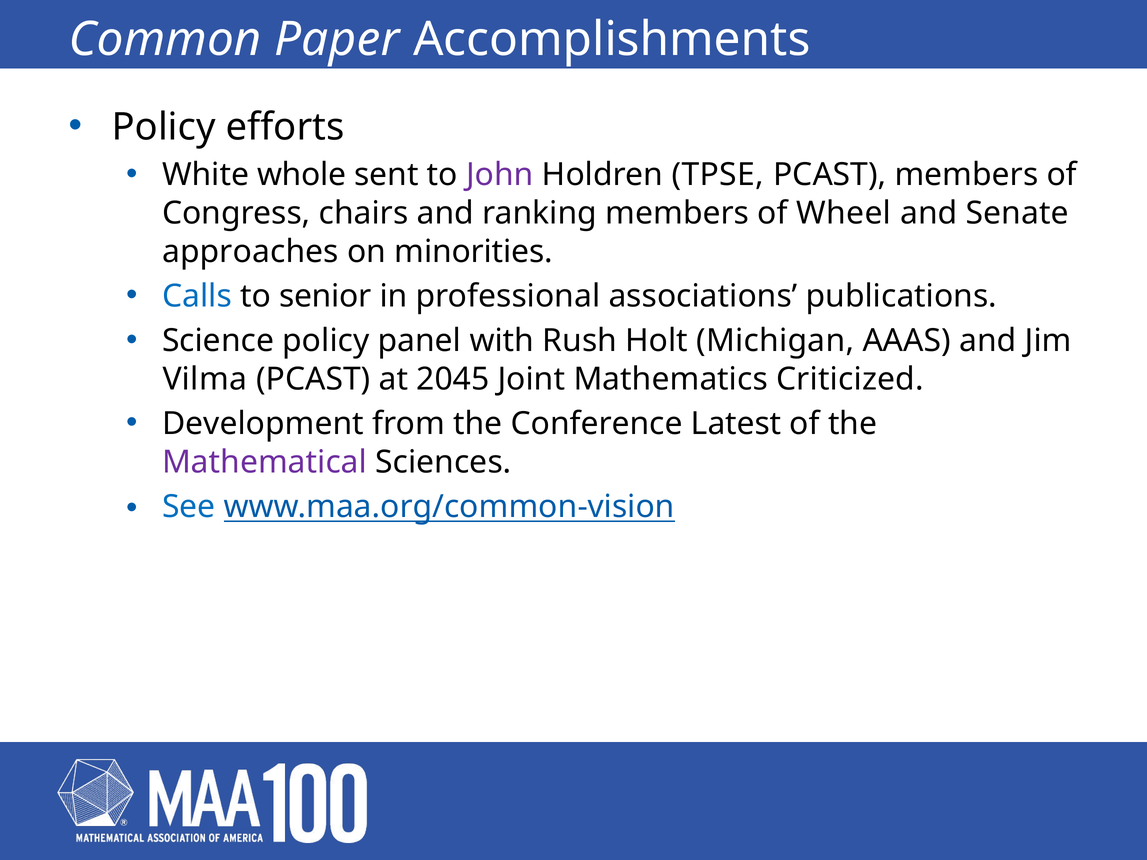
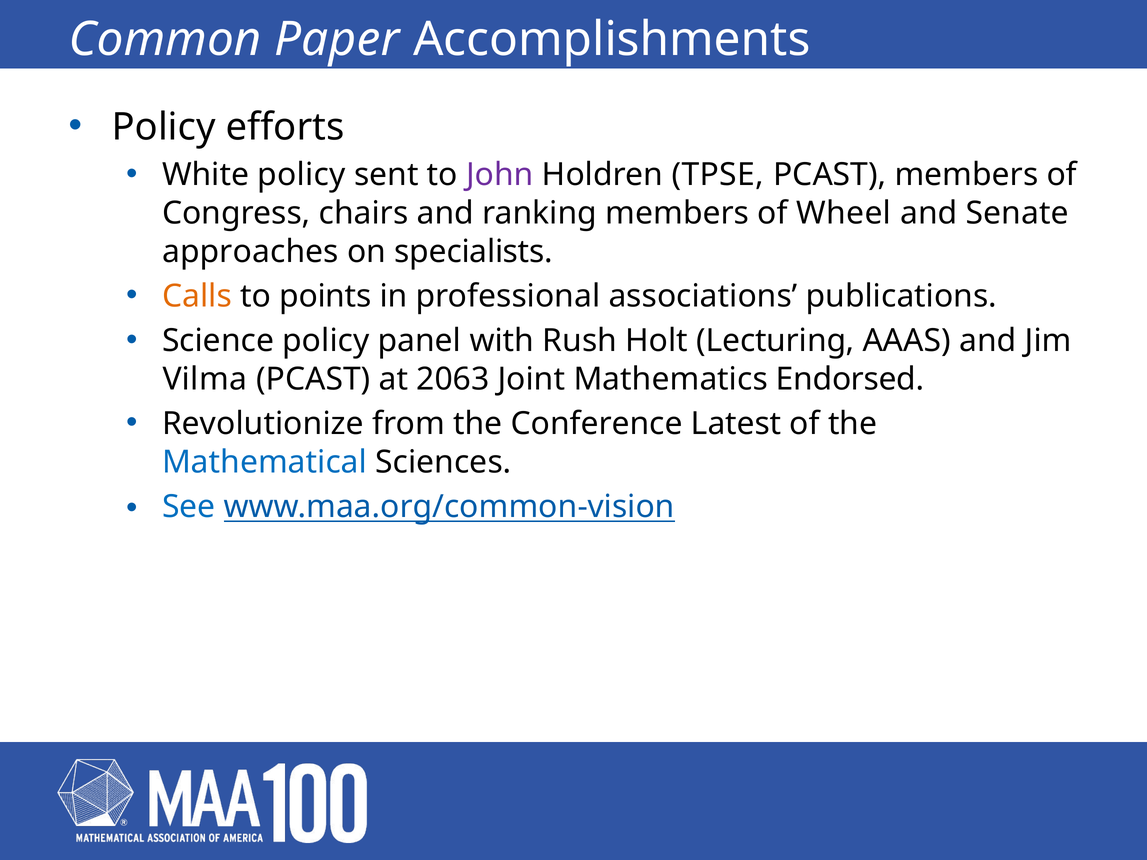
White whole: whole -> policy (301, 175)
minorities: minorities -> specialists (474, 252)
Calls colour: blue -> orange (197, 296)
senior: senior -> points (325, 296)
Michigan: Michigan -> Lecturing (775, 341)
2045: 2045 -> 2063 (453, 379)
Criticized: Criticized -> Endorsed (850, 379)
Development: Development -> Revolutionize (263, 424)
Mathematical colour: purple -> blue (264, 462)
